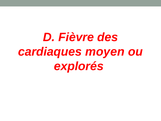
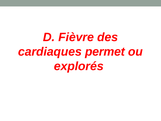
moyen: moyen -> permet (105, 52)
